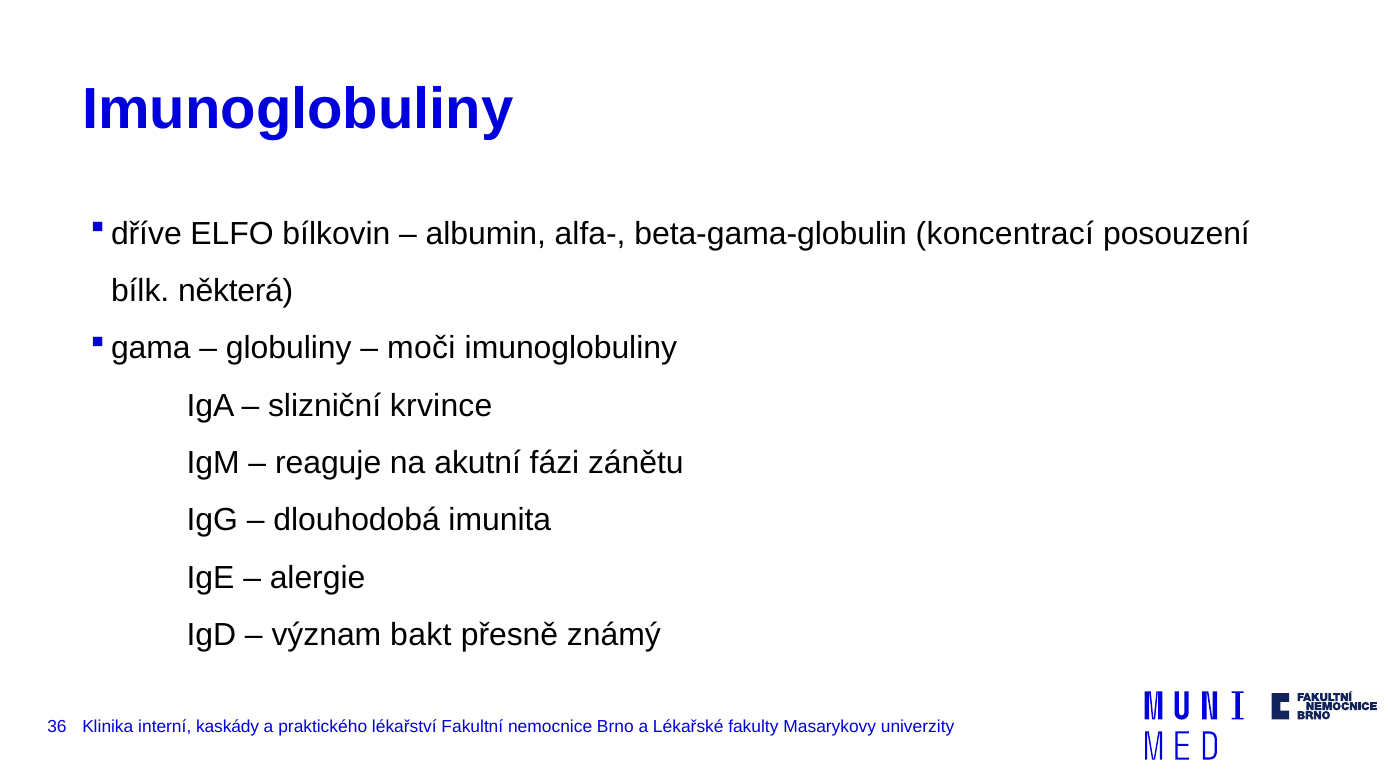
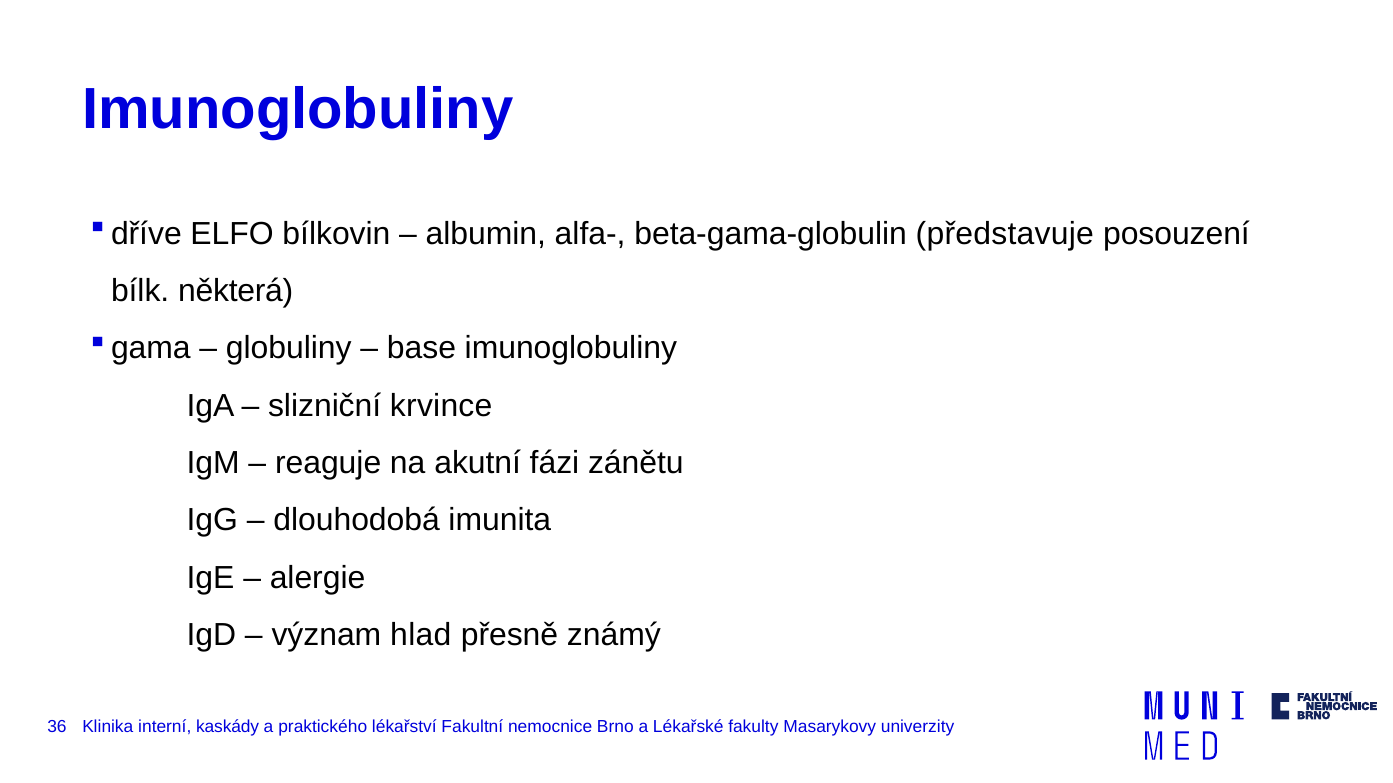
koncentrací: koncentrací -> představuje (1005, 234)
moči: moči -> base (421, 349)
bakt: bakt -> hlad (421, 635)
